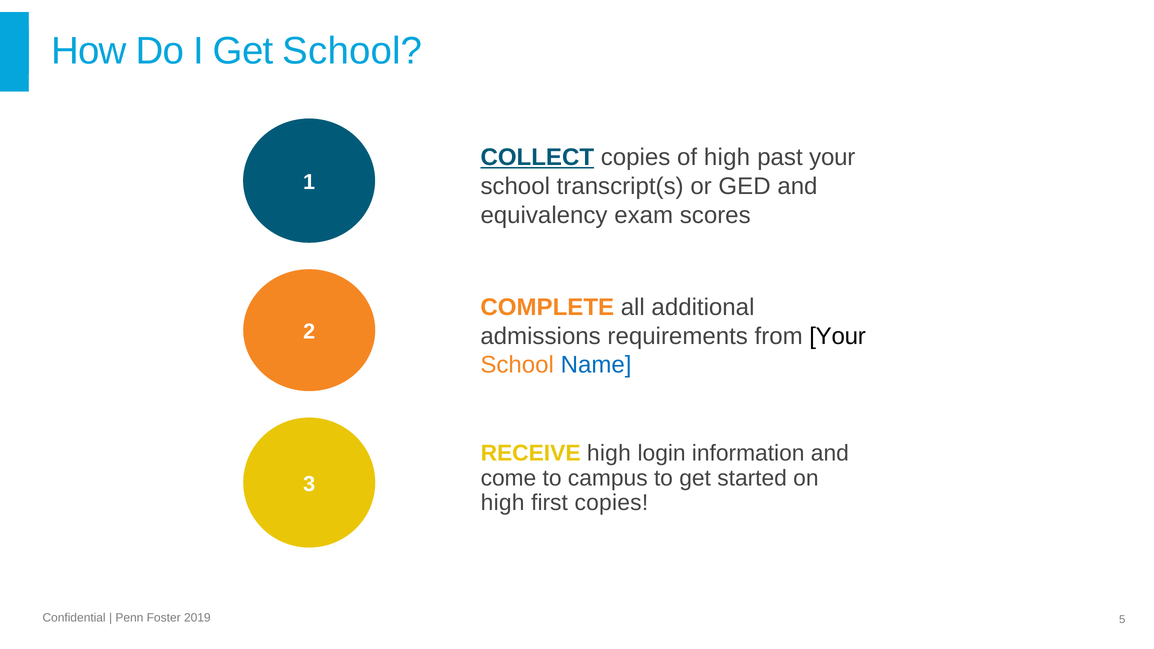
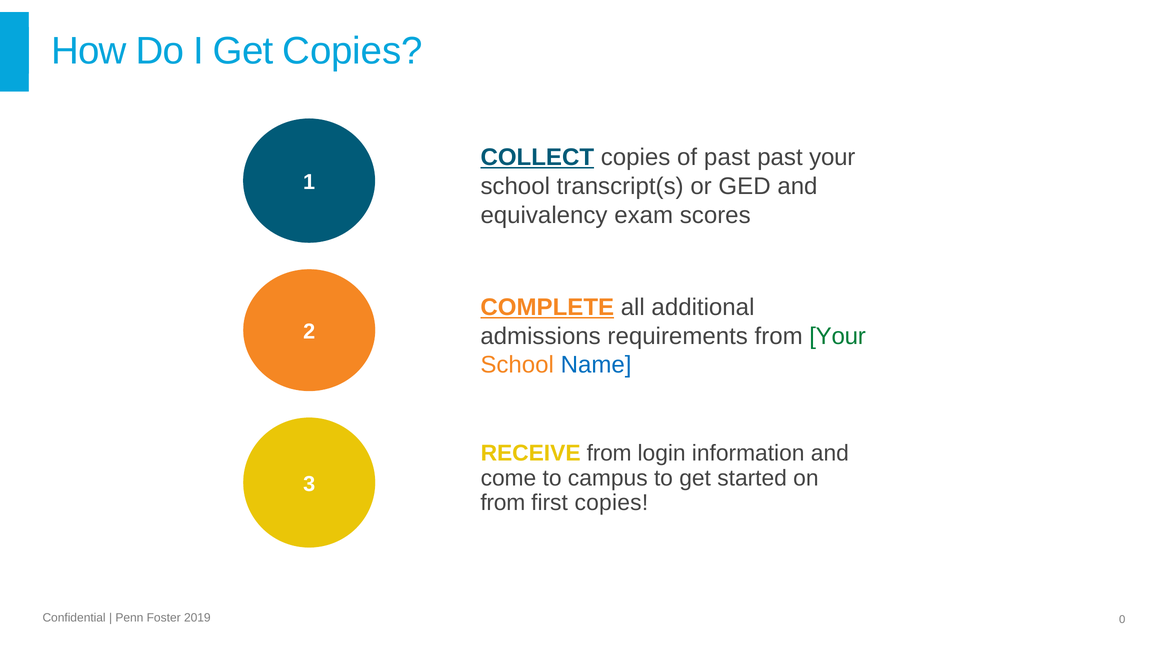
Get School: School -> Copies (352, 51)
of high: high -> past (727, 157)
COMPLETE underline: none -> present (547, 307)
Your colour: black -> green (838, 336)
RECEIVE high: high -> from (609, 453)
high: high -> from (503, 503)
5: 5 -> 0 (1122, 620)
